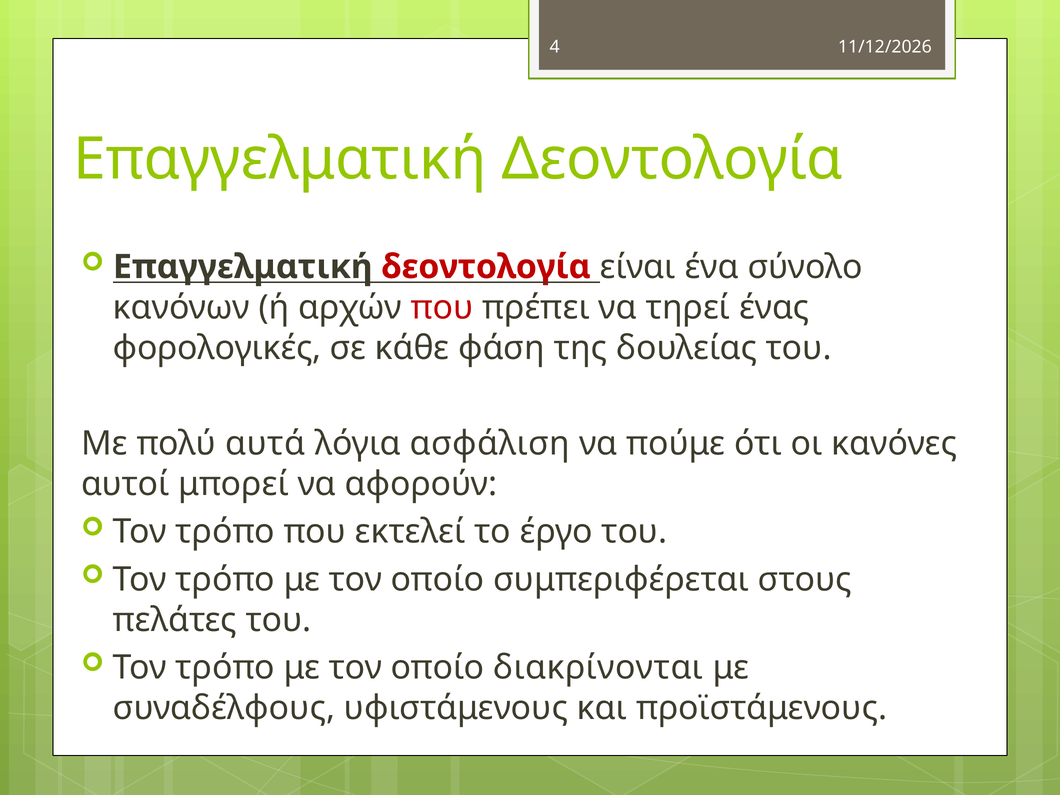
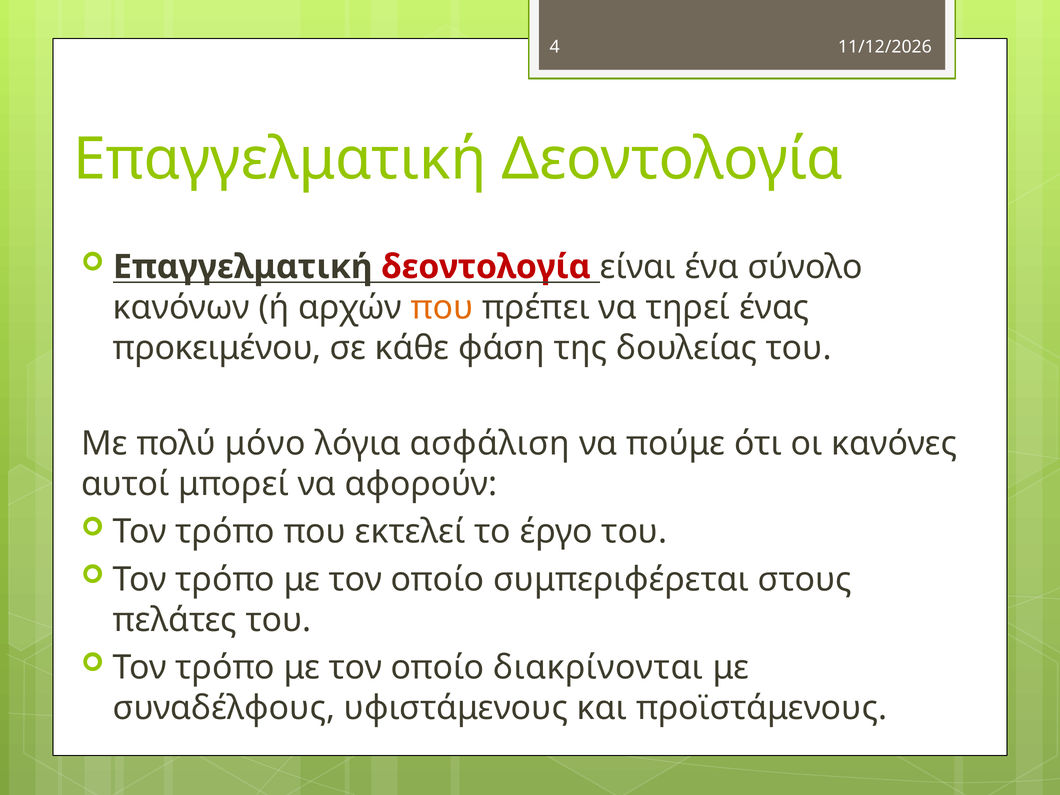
που colour: red -> orange (442, 307)
φορολογικές: φορολογικές -> προκειμένου (217, 348)
αυτά: αυτά -> μόνο (265, 443)
